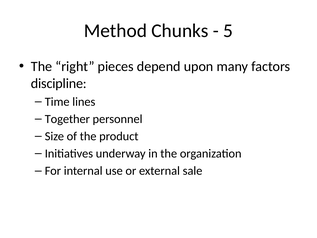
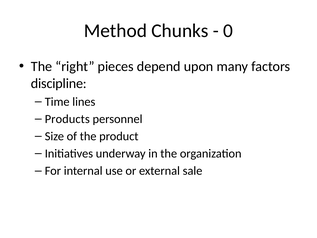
5: 5 -> 0 (228, 31)
Together: Together -> Products (67, 119)
